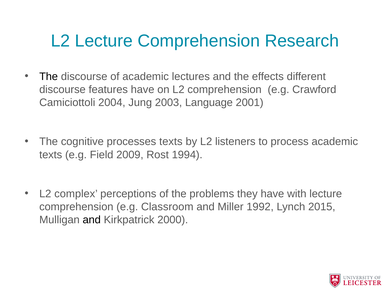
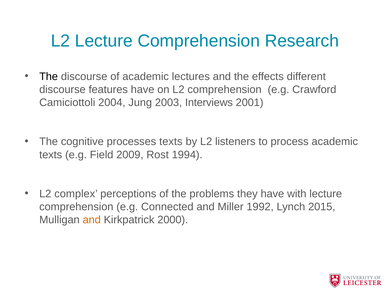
Language: Language -> Interviews (209, 102)
Classroom: Classroom -> Connected (167, 206)
and colour: black -> orange (92, 219)
